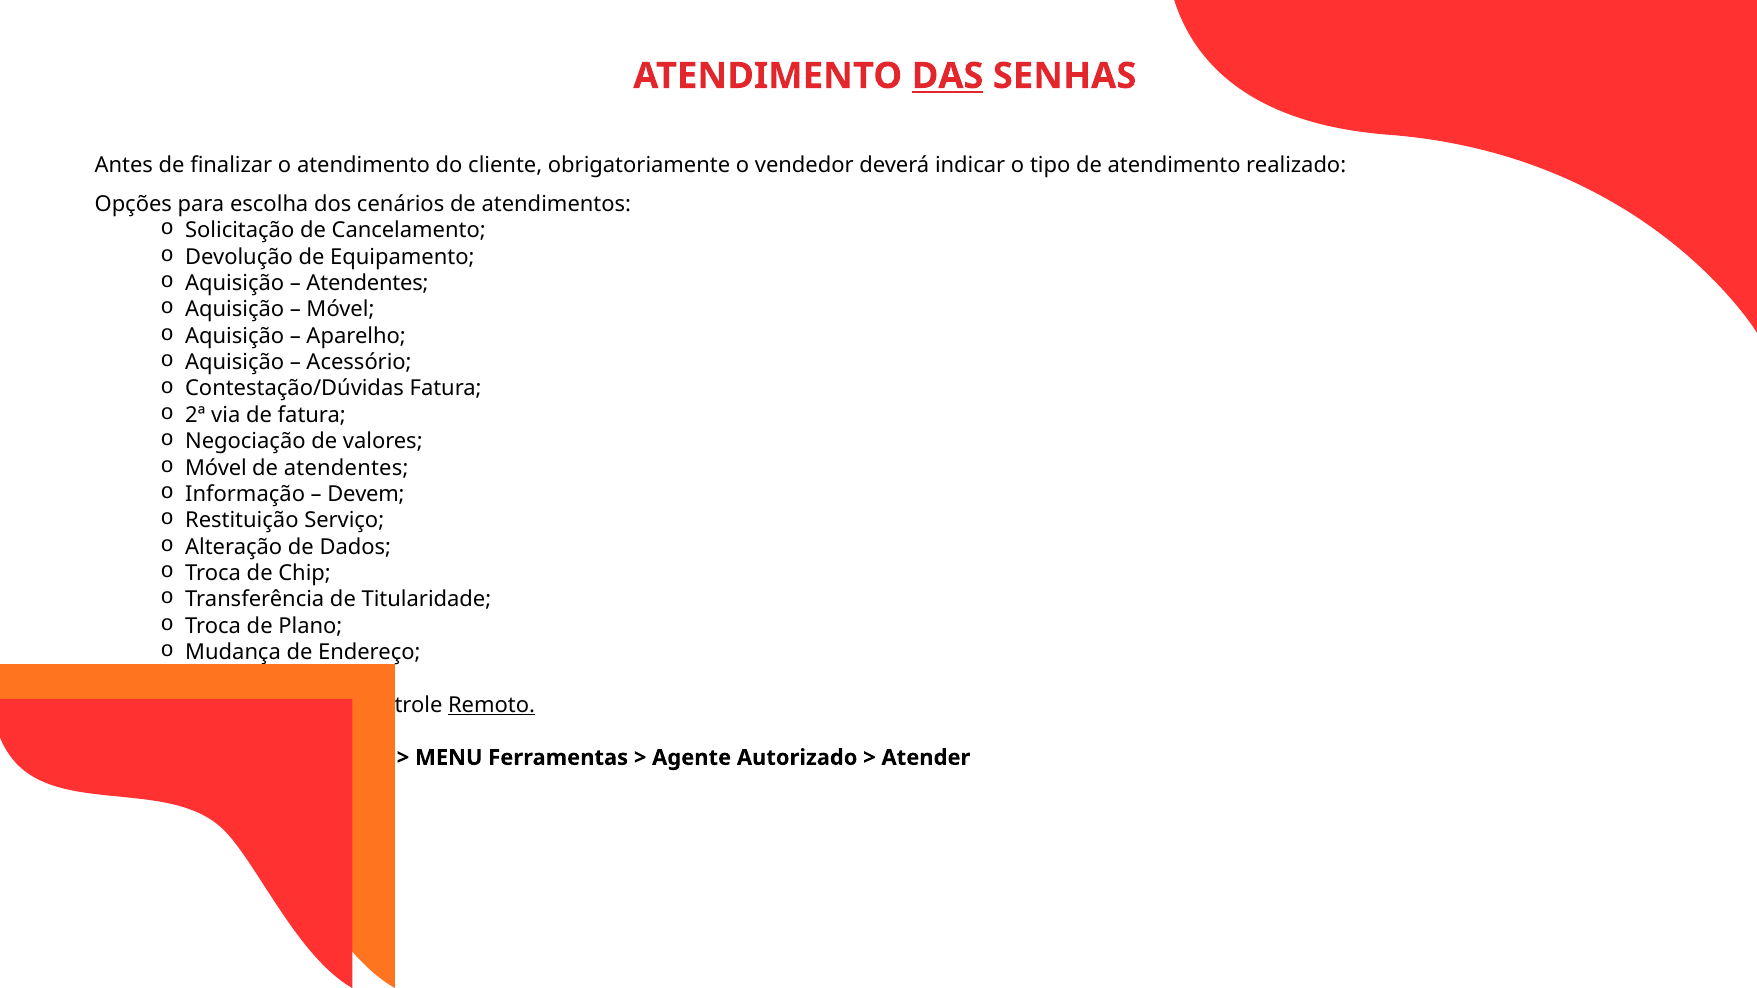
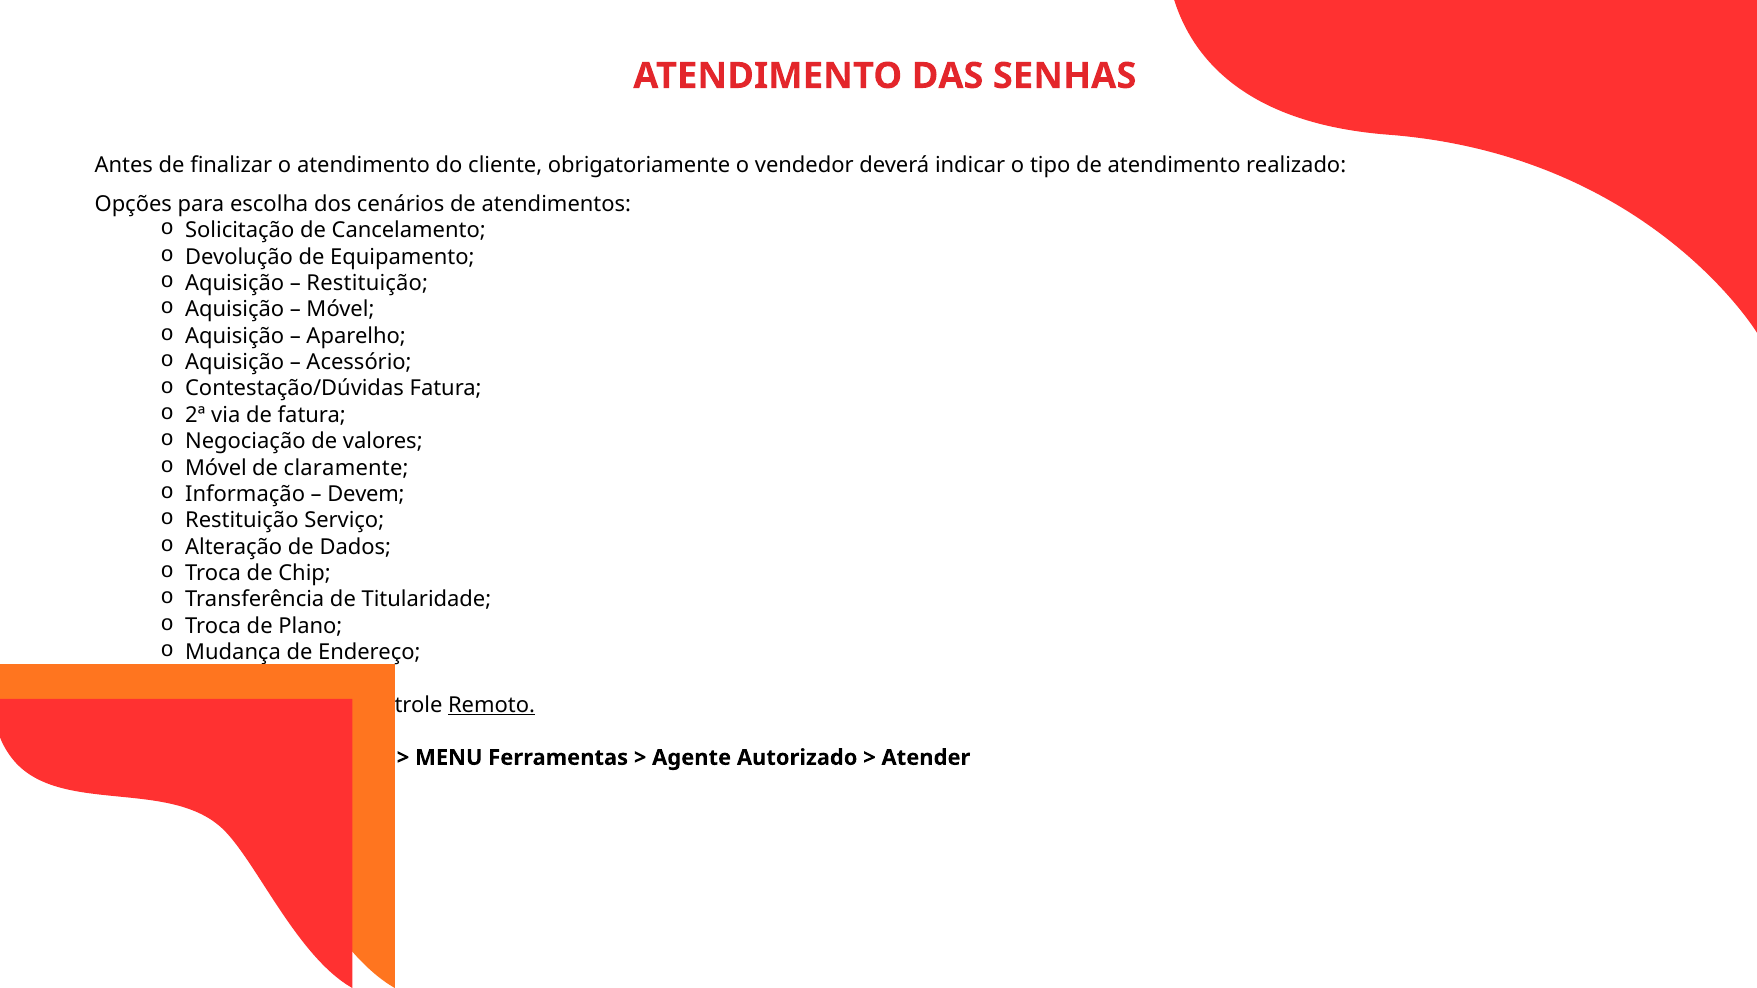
DAS underline: present -> none (948, 76)
Atendentes: Atendentes -> Restituição (367, 283)
de atendentes: atendentes -> claramente (346, 468)
